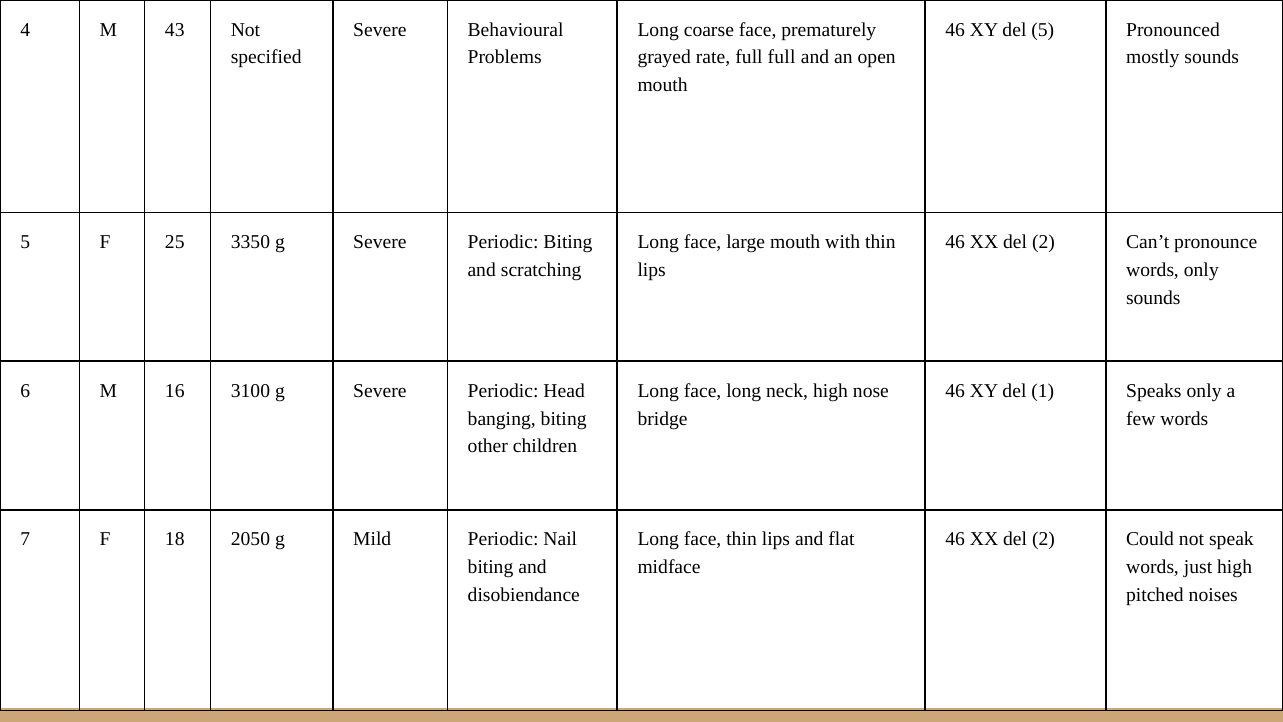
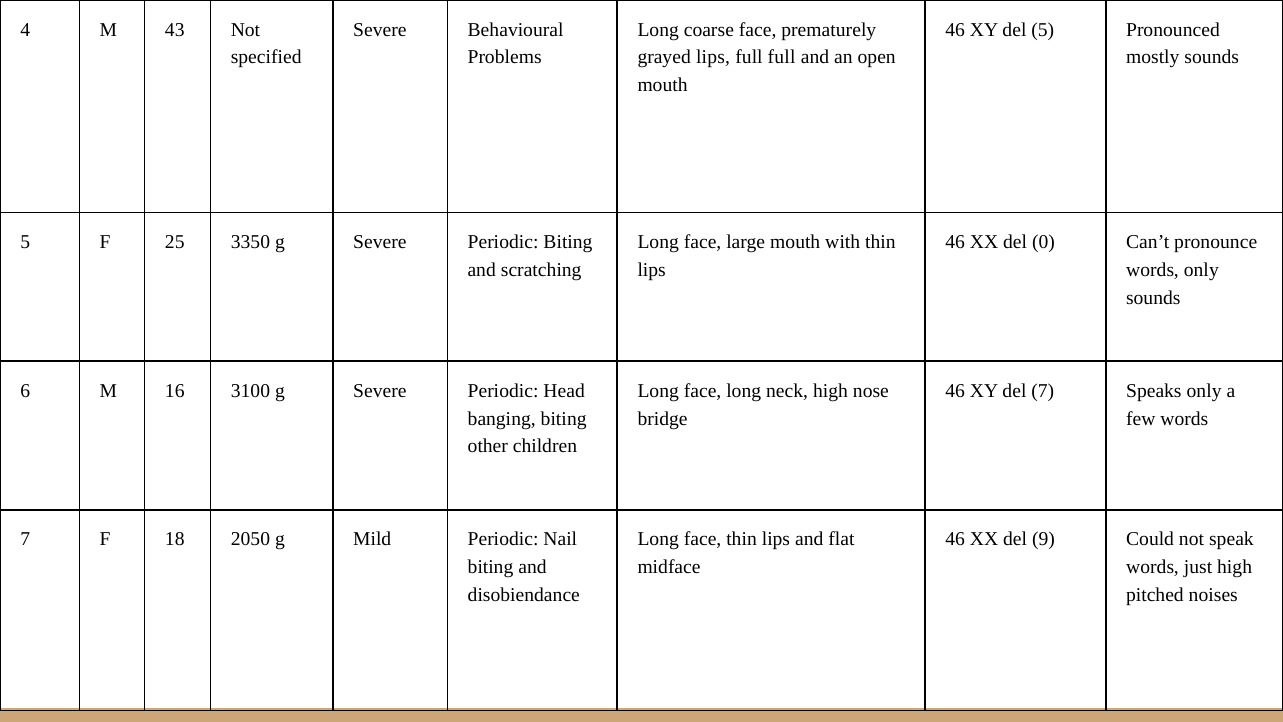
grayed rate: rate -> lips (713, 57)
2: 2 -> 0 (1044, 242)
del 1: 1 -> 7 (1043, 391)
2: 2 -> 9 (1044, 539)
